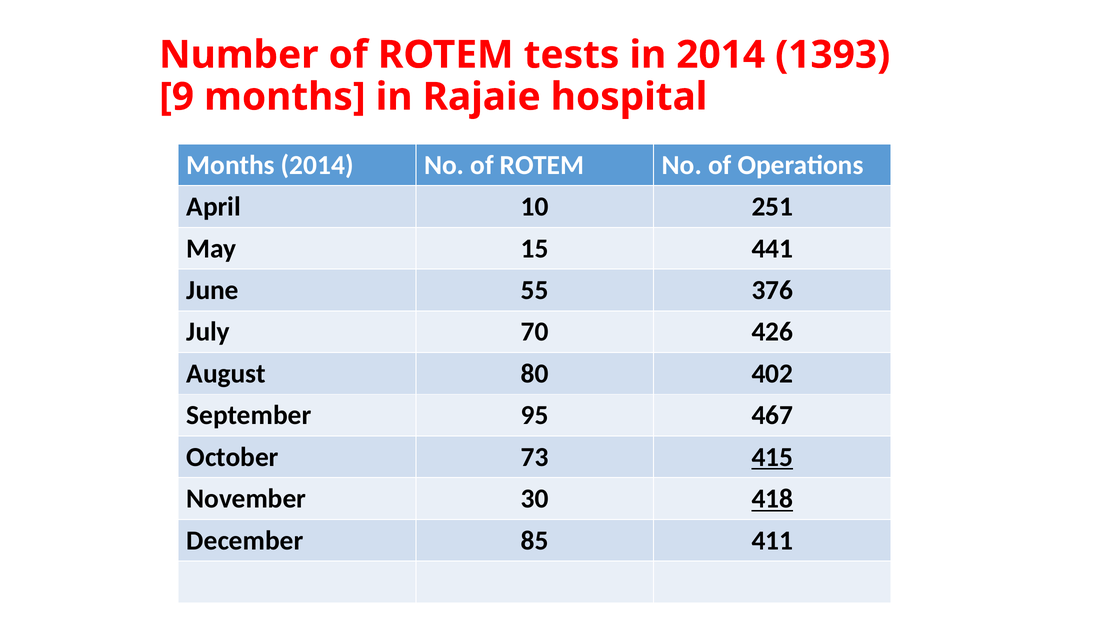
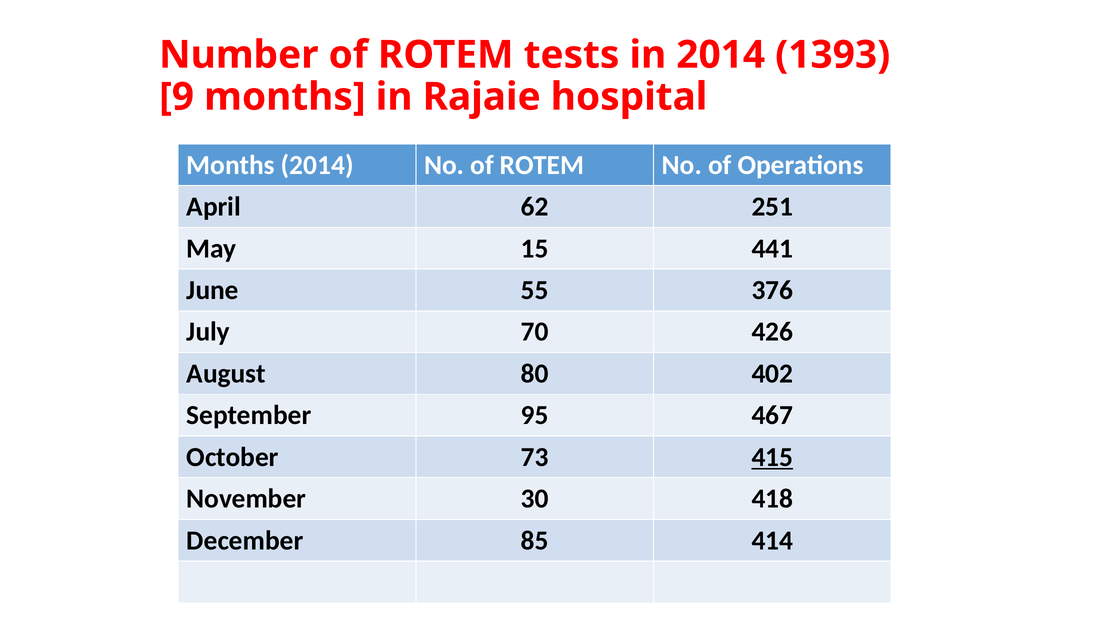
10: 10 -> 62 (535, 207)
418 underline: present -> none (772, 499)
411: 411 -> 414 (772, 541)
